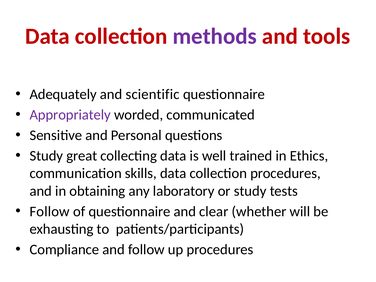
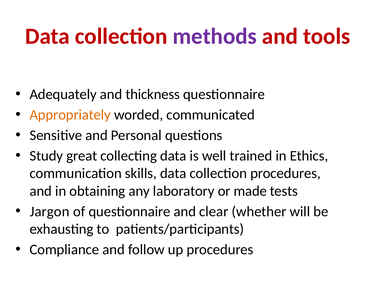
scientific: scientific -> thickness (153, 94)
Appropriately colour: purple -> orange (70, 115)
or study: study -> made (250, 191)
Follow: Follow -> Jargon (50, 211)
